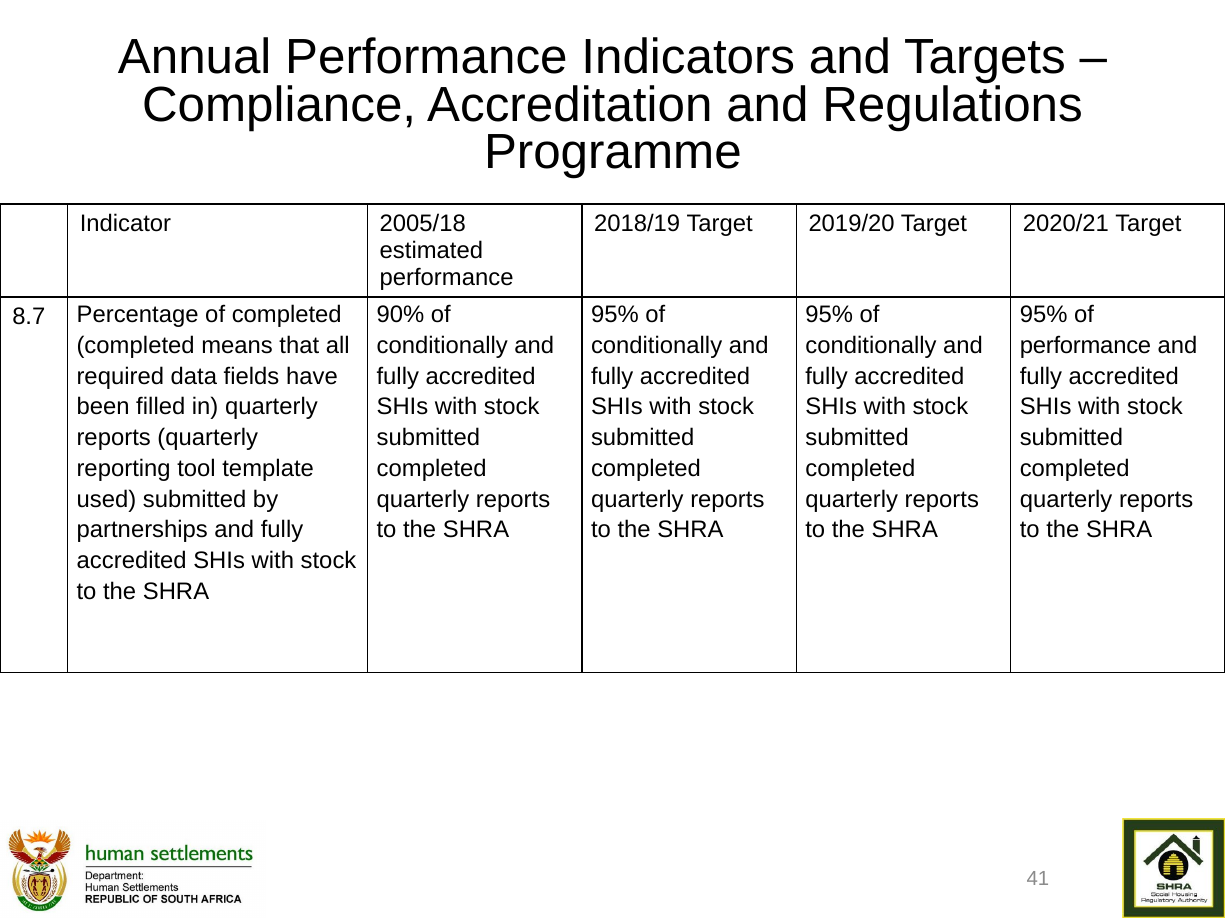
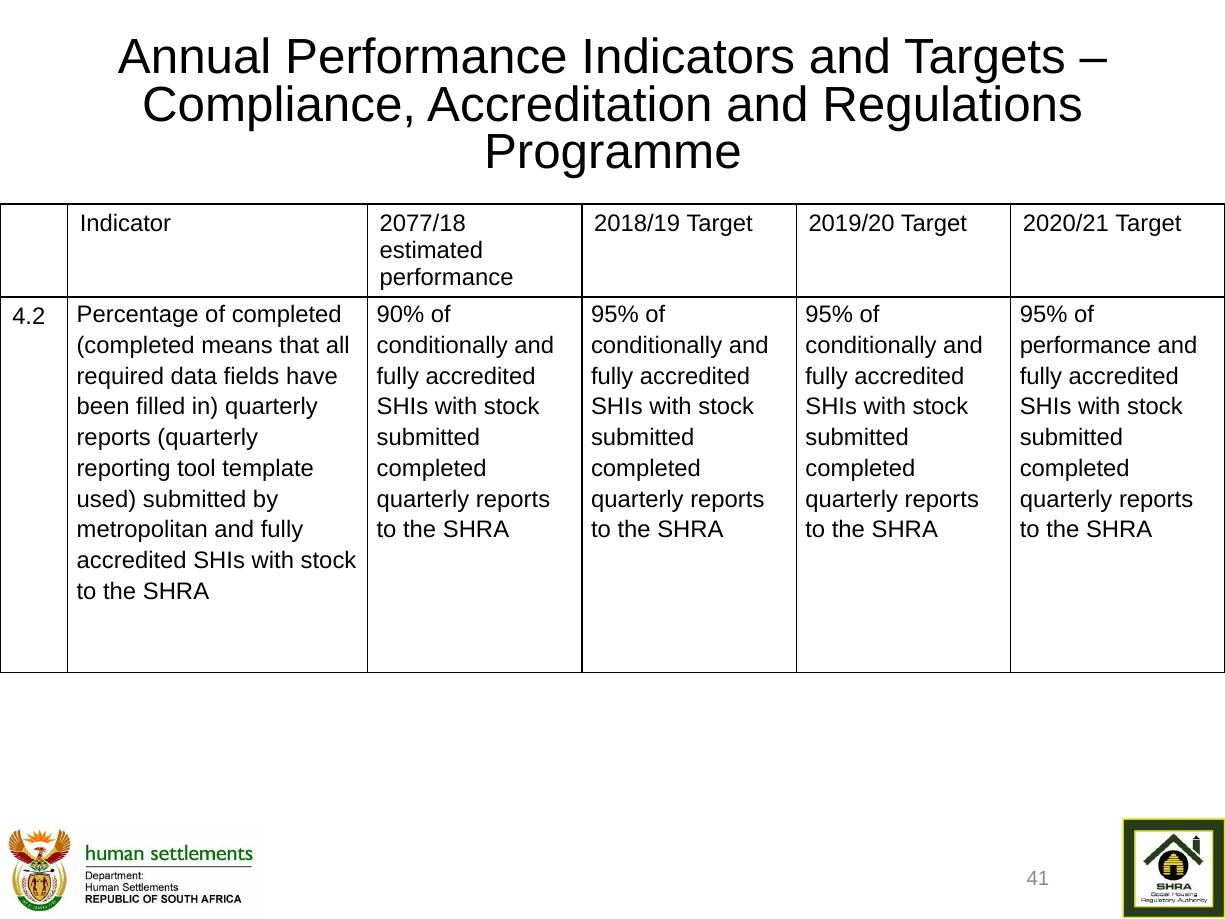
2005/18: 2005/18 -> 2077/18 (423, 224)
8.7: 8.7 -> 4.2 (29, 317)
partnerships: partnerships -> metropolitan (142, 530)
